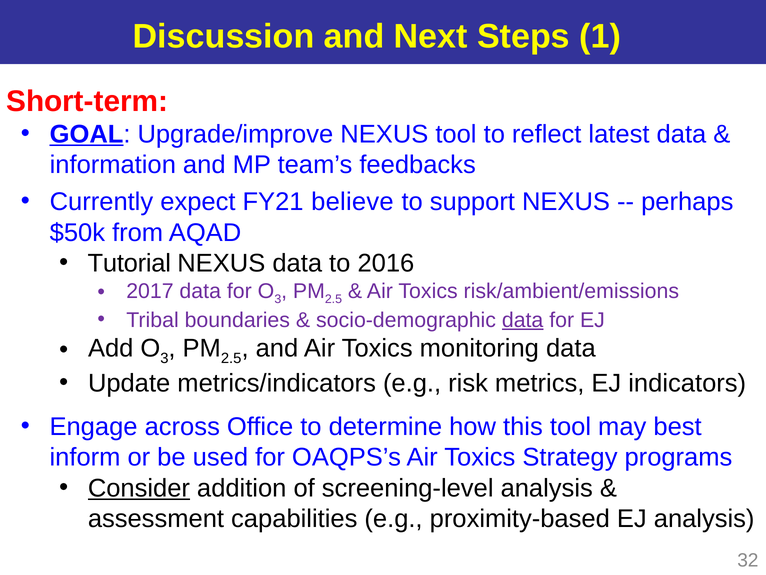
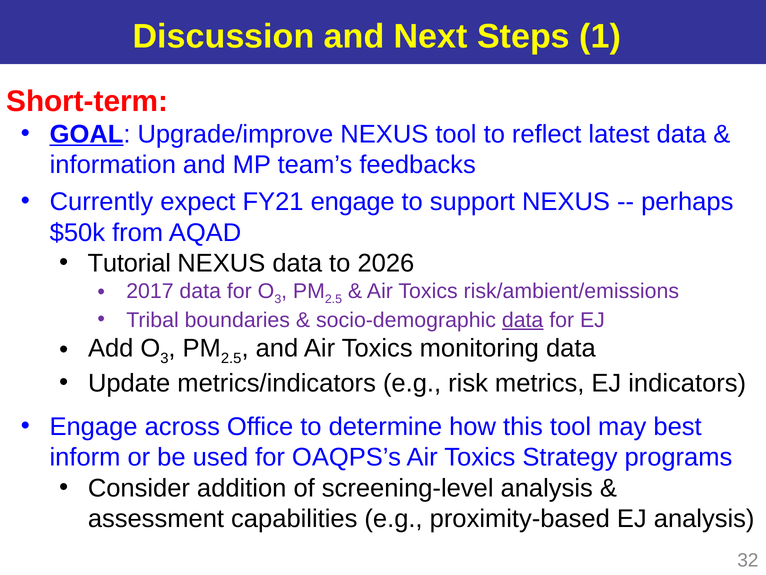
FY21 believe: believe -> engage (353, 202)
2016: 2016 -> 2026 (386, 263)
Consider underline: present -> none (139, 488)
